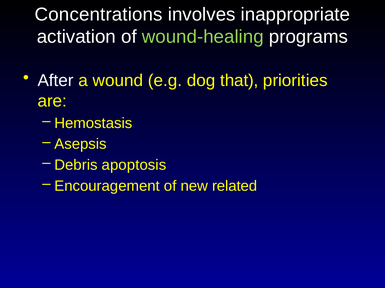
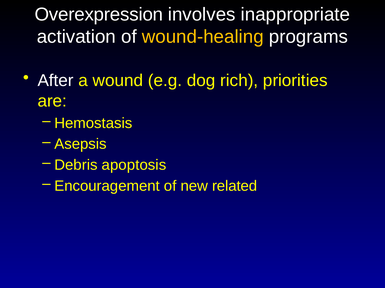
Concentrations: Concentrations -> Overexpression (99, 14)
wound-healing colour: light green -> yellow (203, 37)
that: that -> rich (239, 81)
